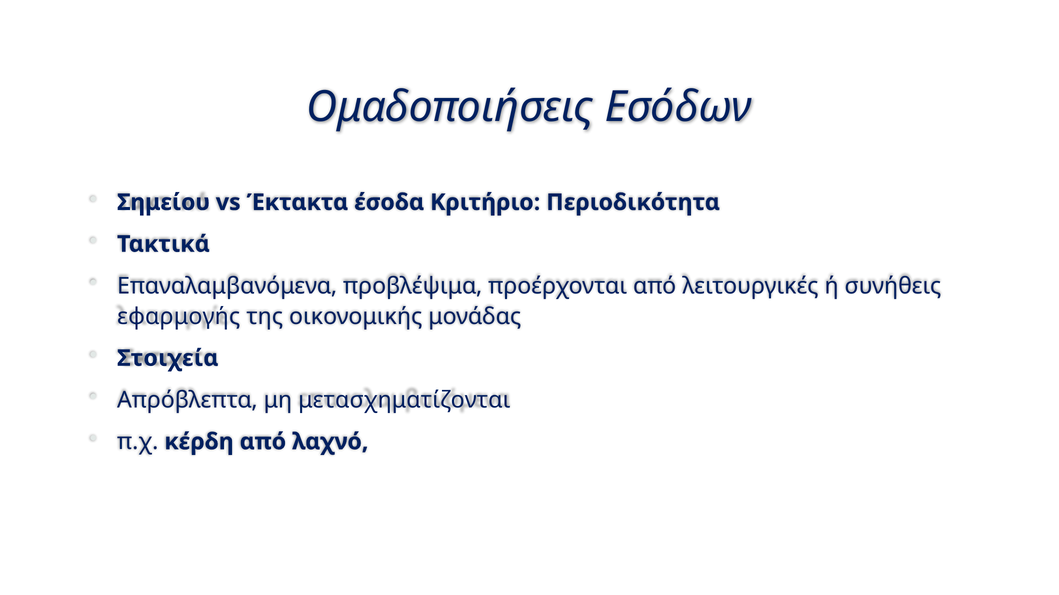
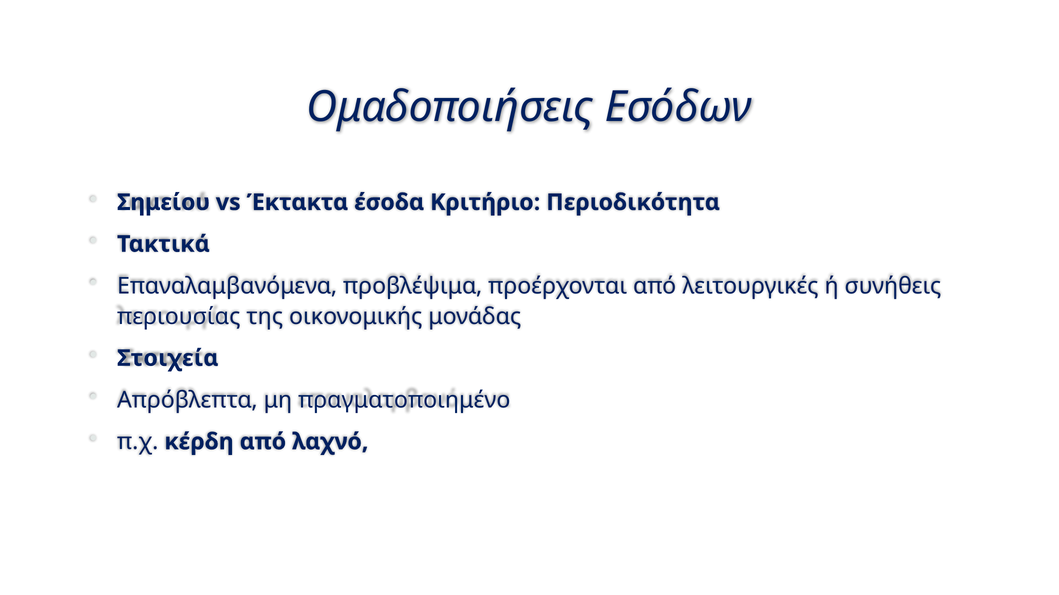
εφαρμογής: εφαρμογής -> περιουσίας (179, 317)
μετασχηματίζονται: μετασχηματίζονται -> πραγματοποιημένο (404, 400)
